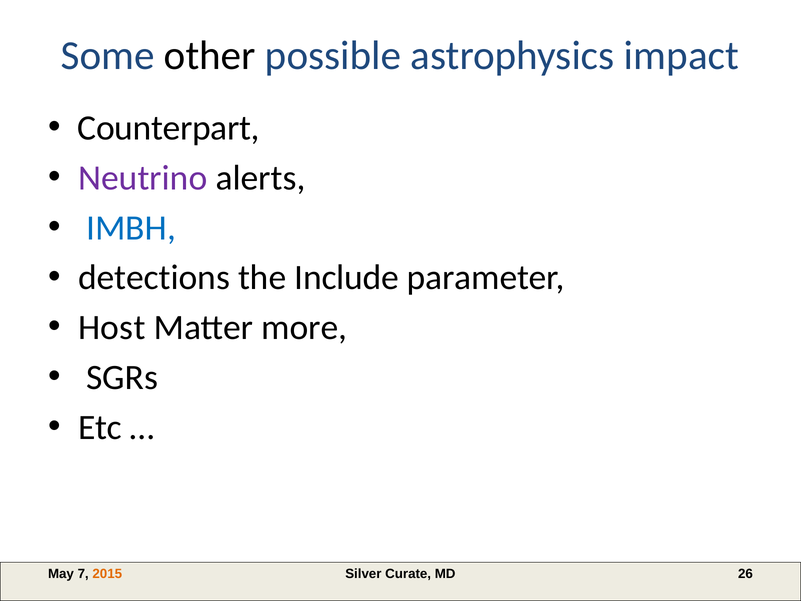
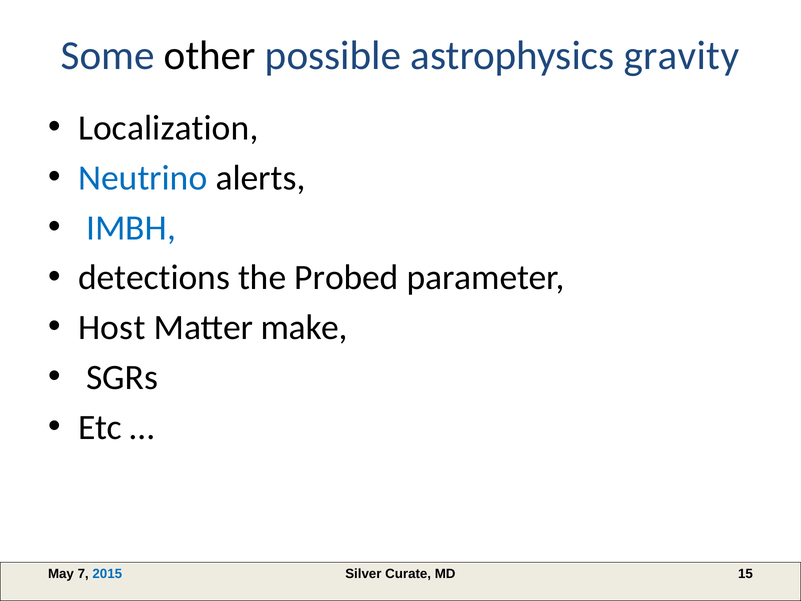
impact: impact -> gravity (681, 56)
Counterpart: Counterpart -> Localization (168, 128)
Neutrino colour: purple -> blue (143, 178)
Include: Include -> Probed (347, 278)
more: more -> make (304, 327)
2015 colour: orange -> blue (107, 574)
26: 26 -> 15 (746, 574)
